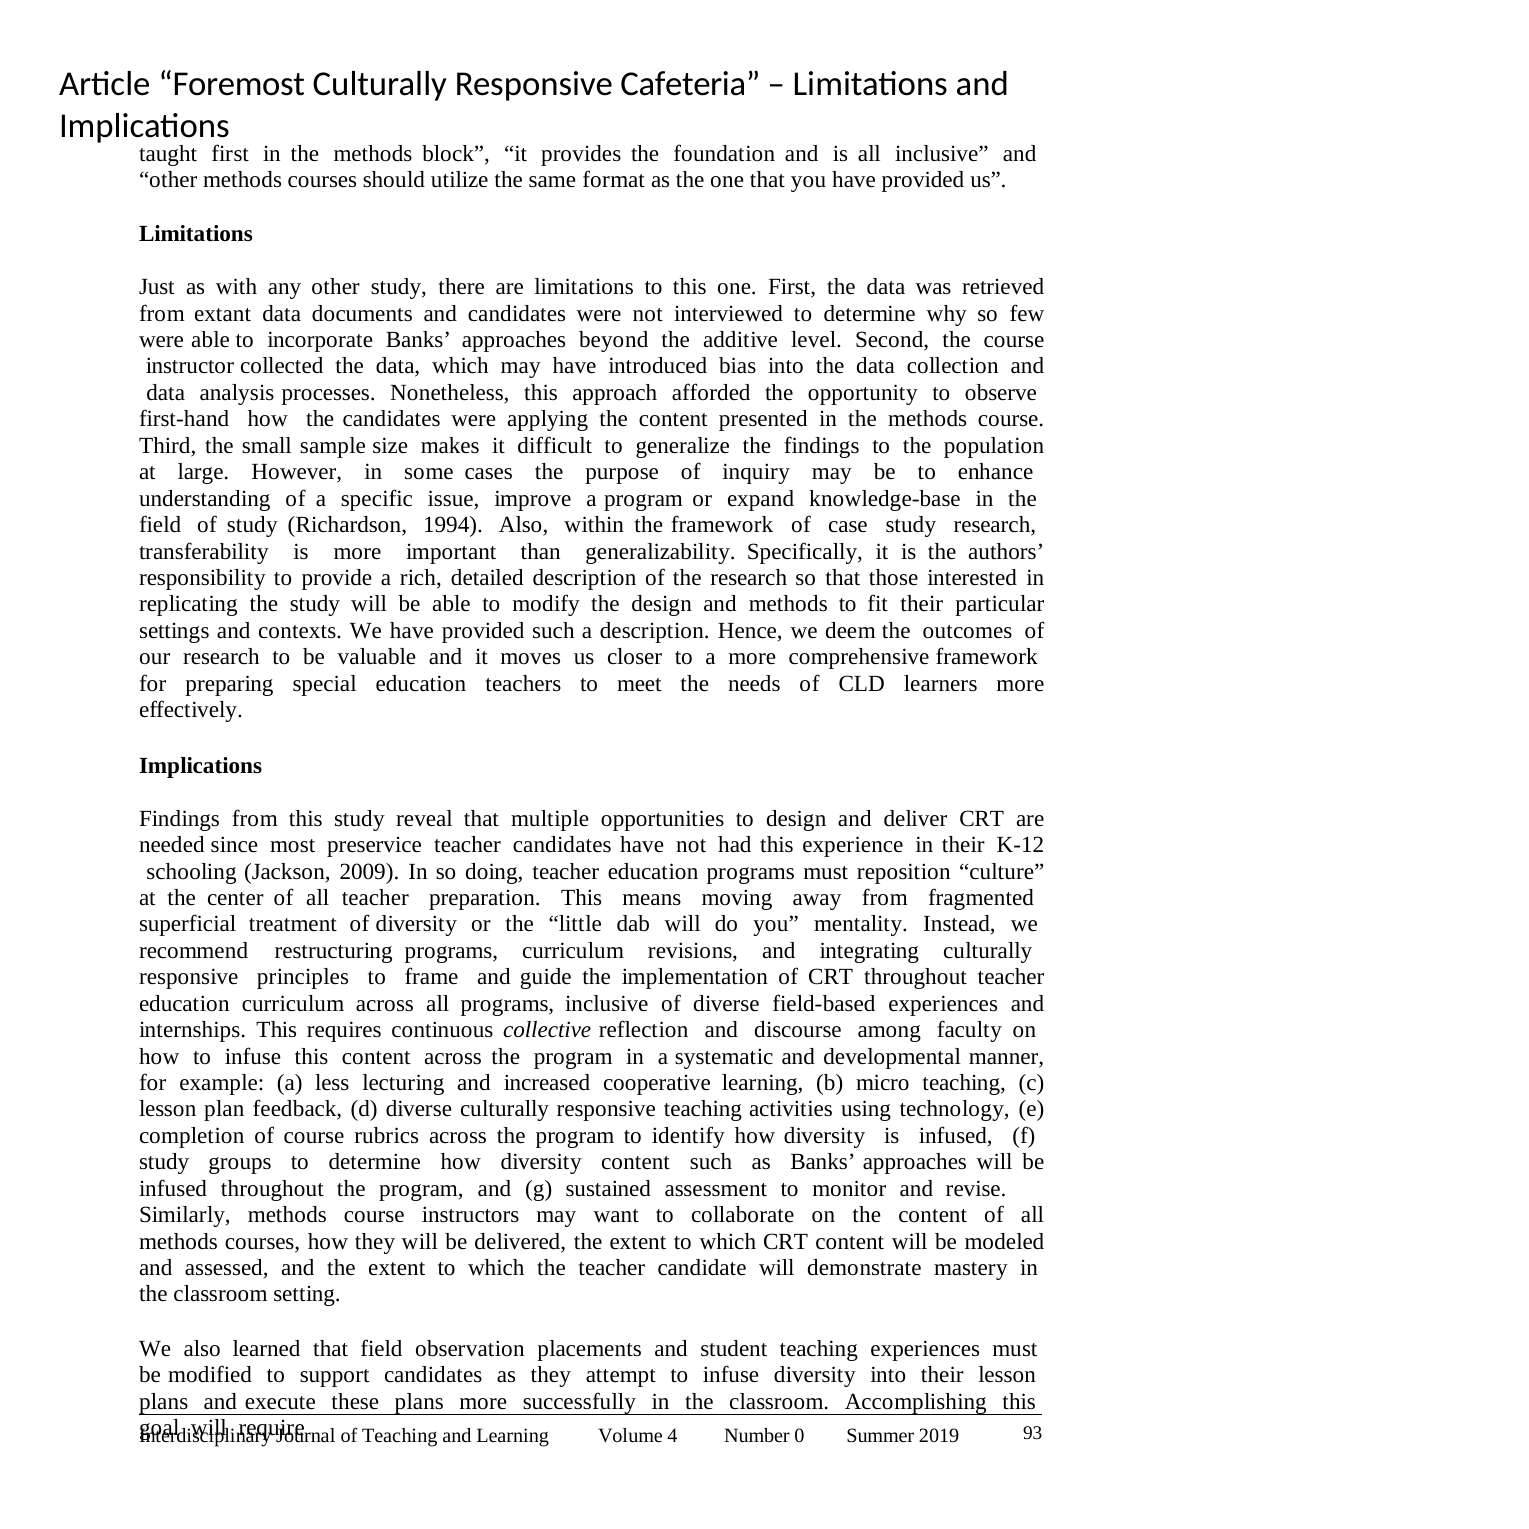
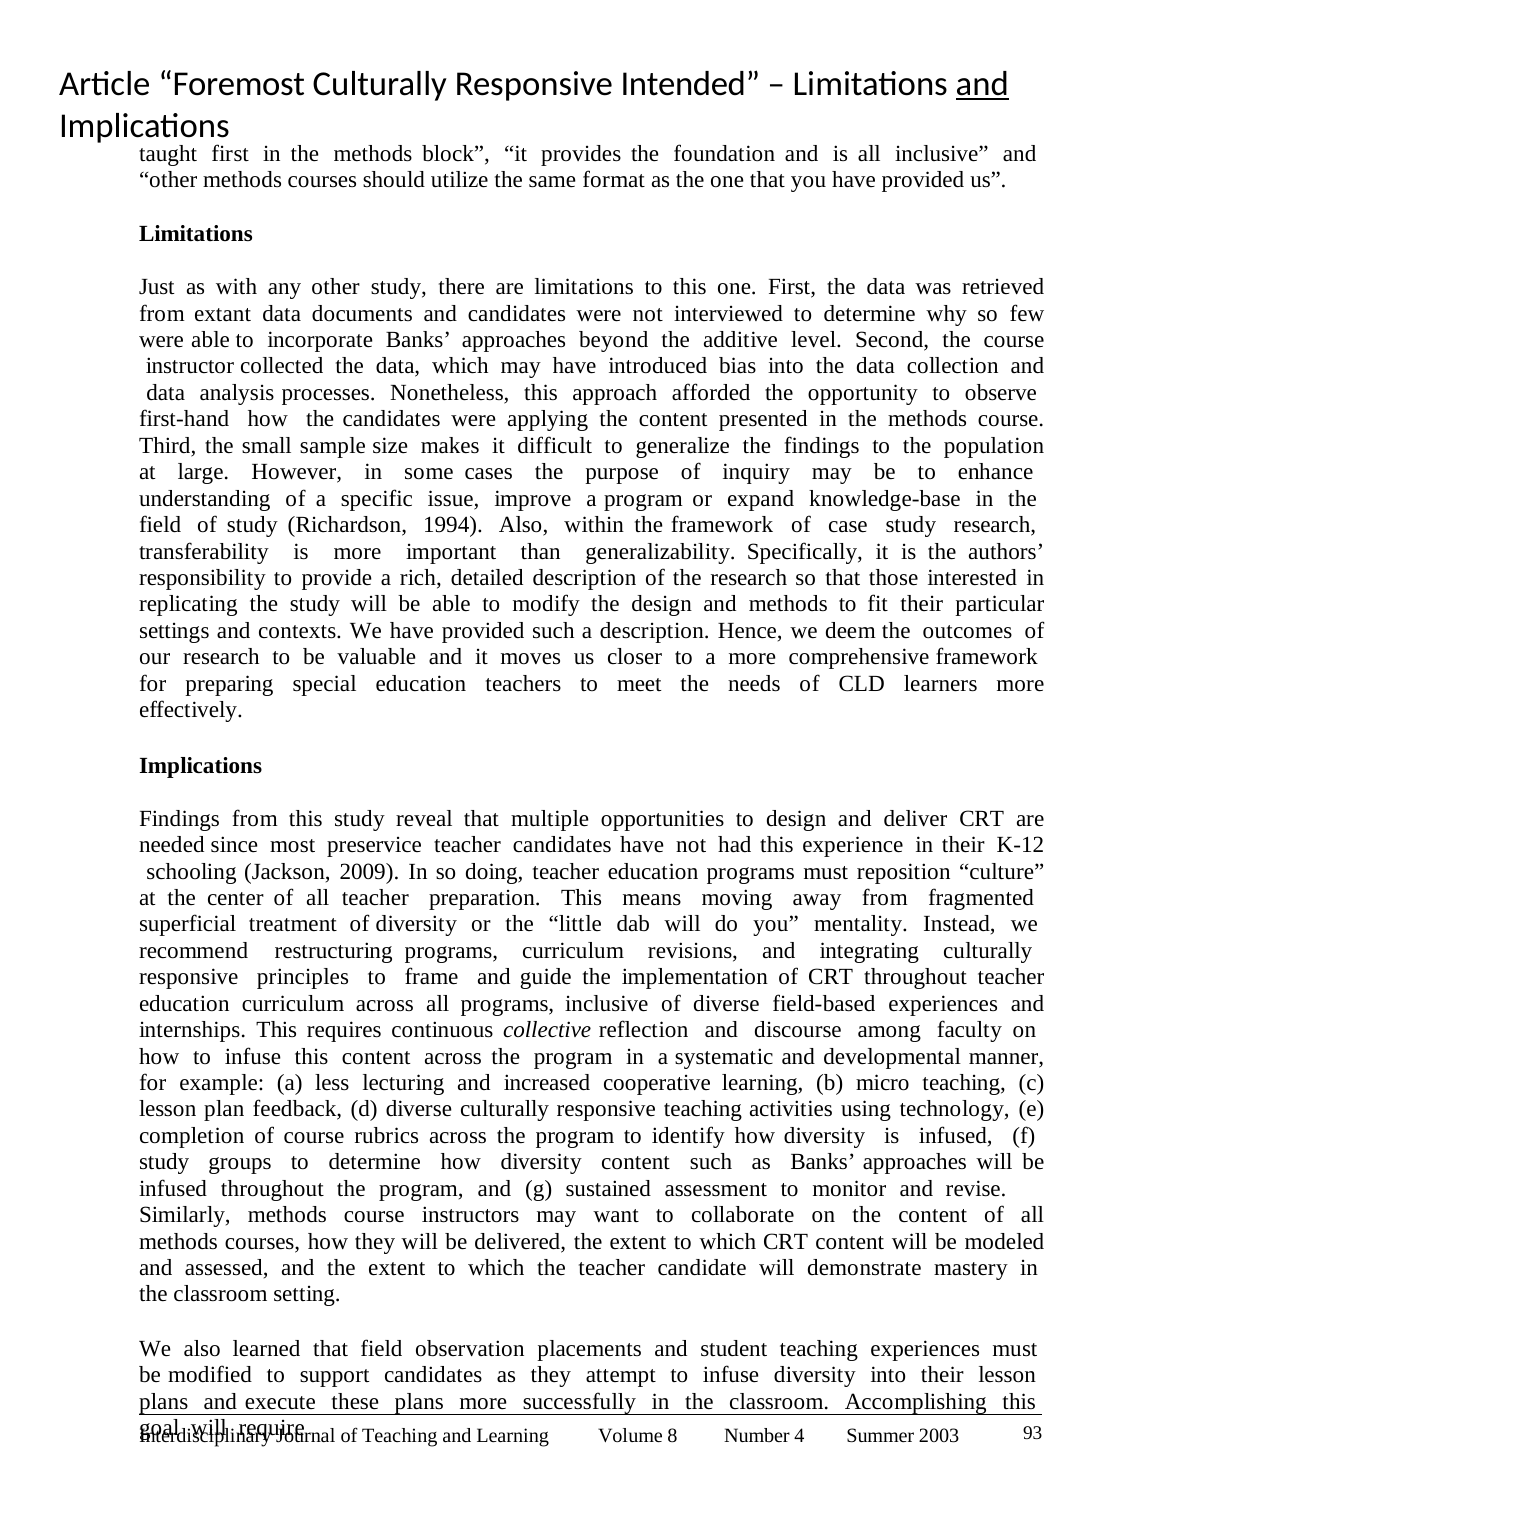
Cafeteria: Cafeteria -> Intended (690, 84)
and underline: none -> present (982, 84)
4: 4 -> 8 (673, 1436)
0: 0 -> 4 (799, 1436)
2019: 2019 -> 2003 (939, 1436)
